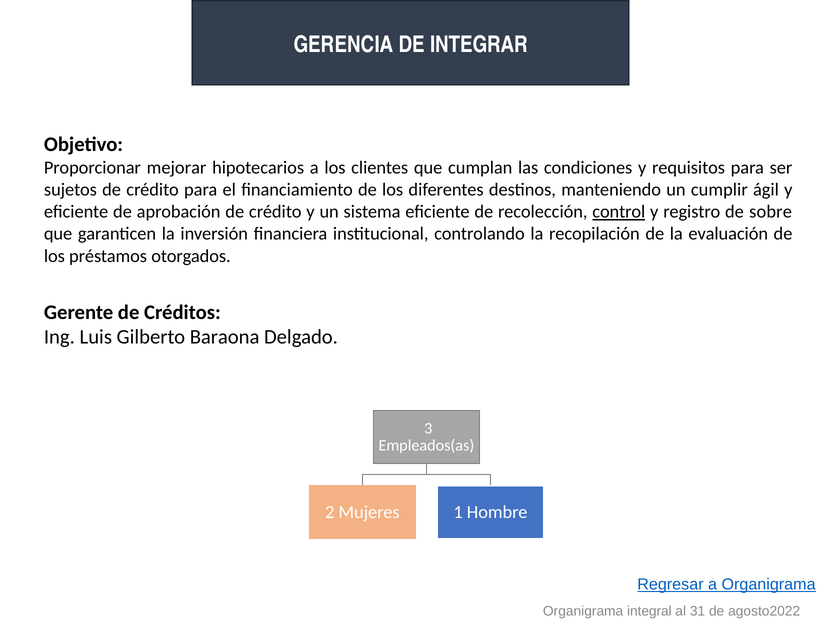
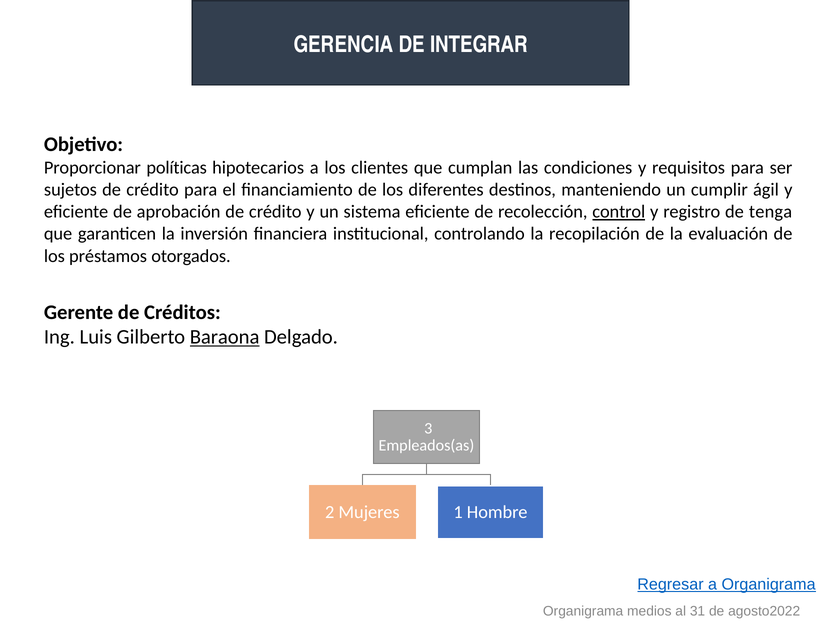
mejorar: mejorar -> políticas (177, 168)
sobre: sobre -> tenga (771, 212)
Baraona underline: none -> present (225, 337)
integral: integral -> medios (649, 611)
